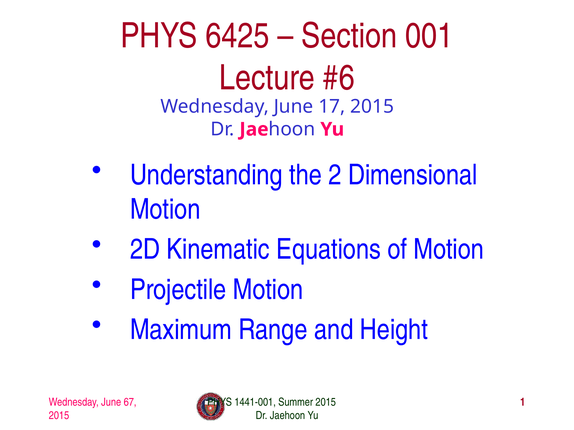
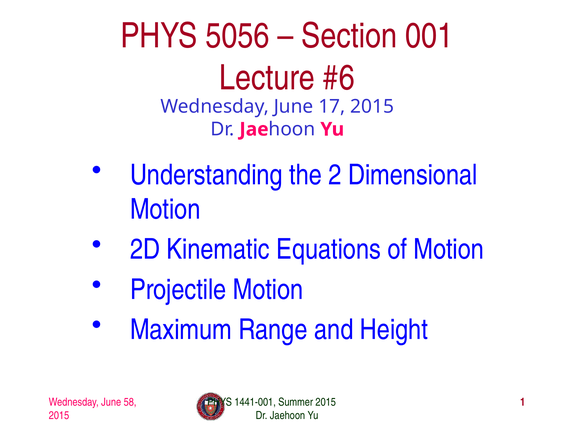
6425: 6425 -> 5056 (237, 36)
67: 67 -> 58 (130, 403)
